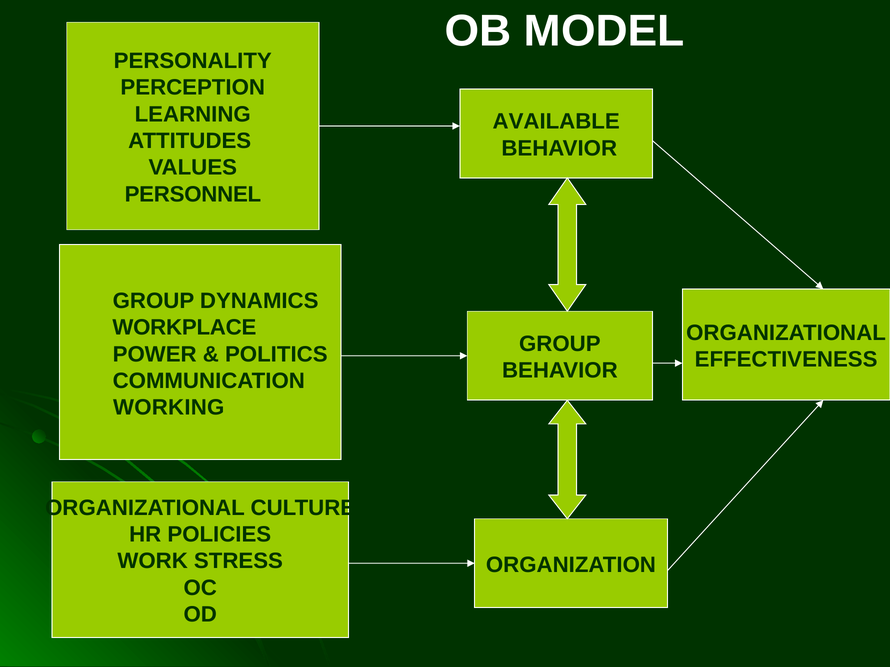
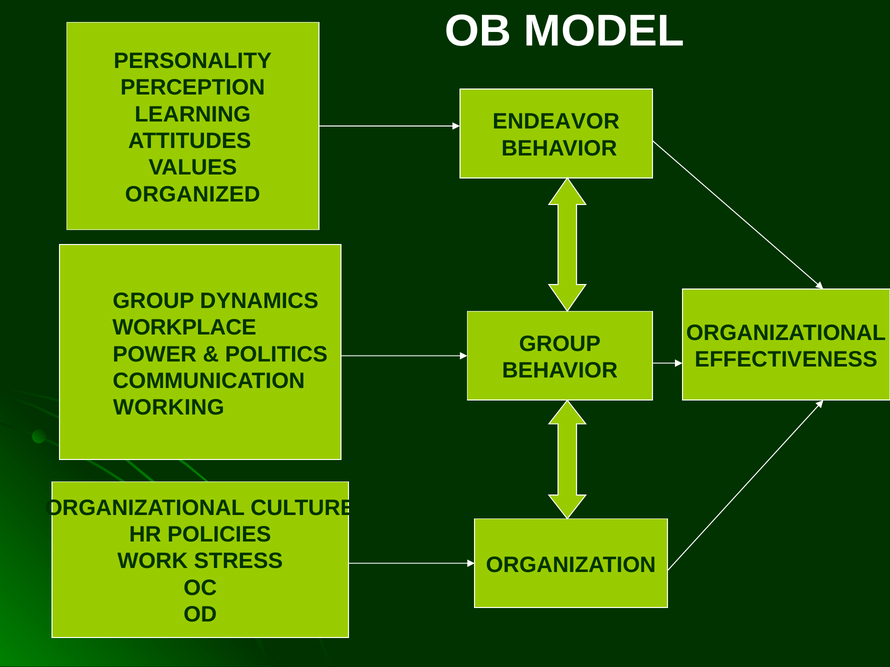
AVAILABLE: AVAILABLE -> ENDEAVOR (556, 122)
PERSONNEL: PERSONNEL -> ORGANIZED (193, 194)
